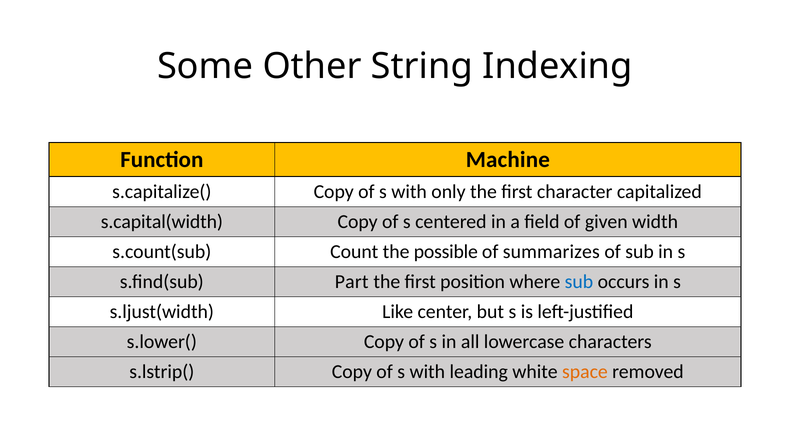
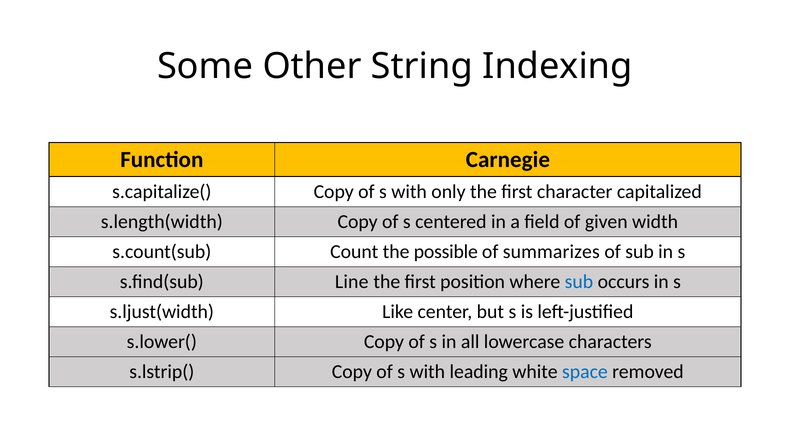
Machine: Machine -> Carnegie (508, 160)
s.capital(width: s.capital(width -> s.length(width (162, 222)
Part: Part -> Line (352, 282)
space colour: orange -> blue (585, 372)
